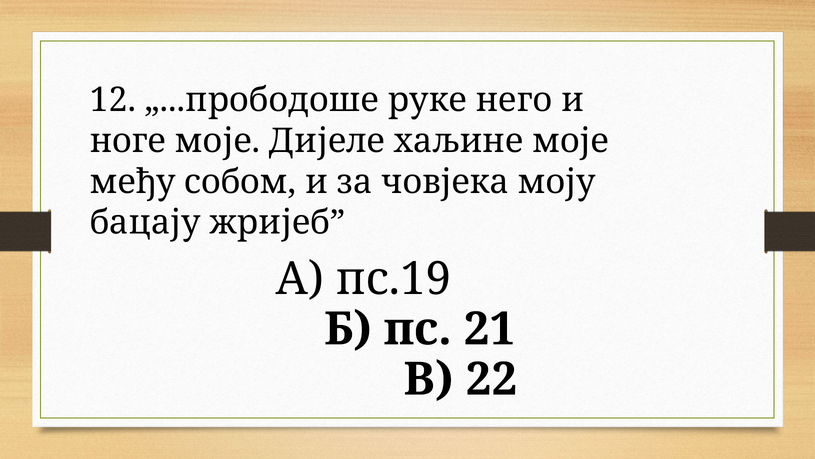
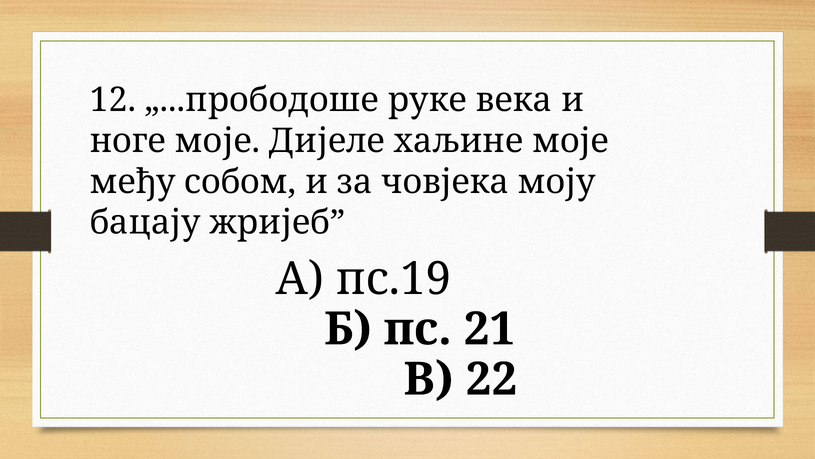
него: него -> века (514, 100)
